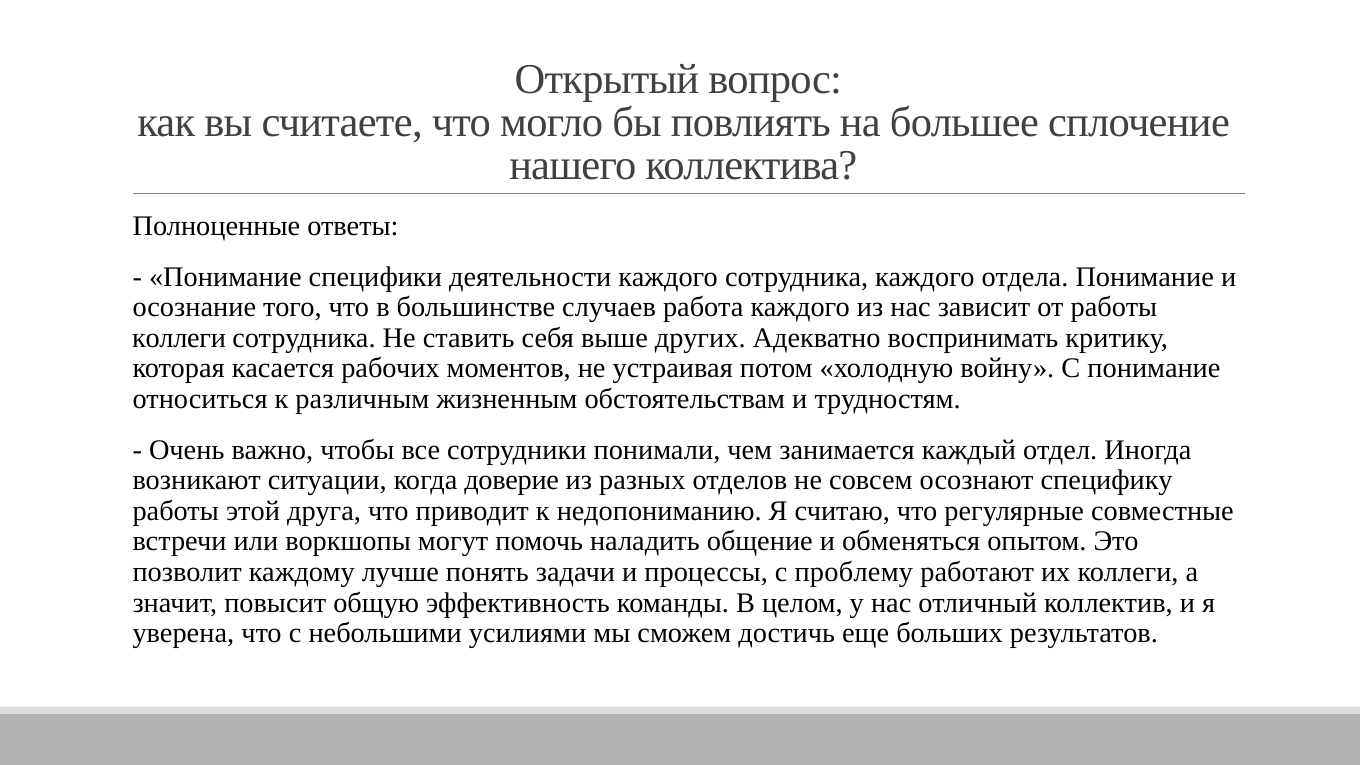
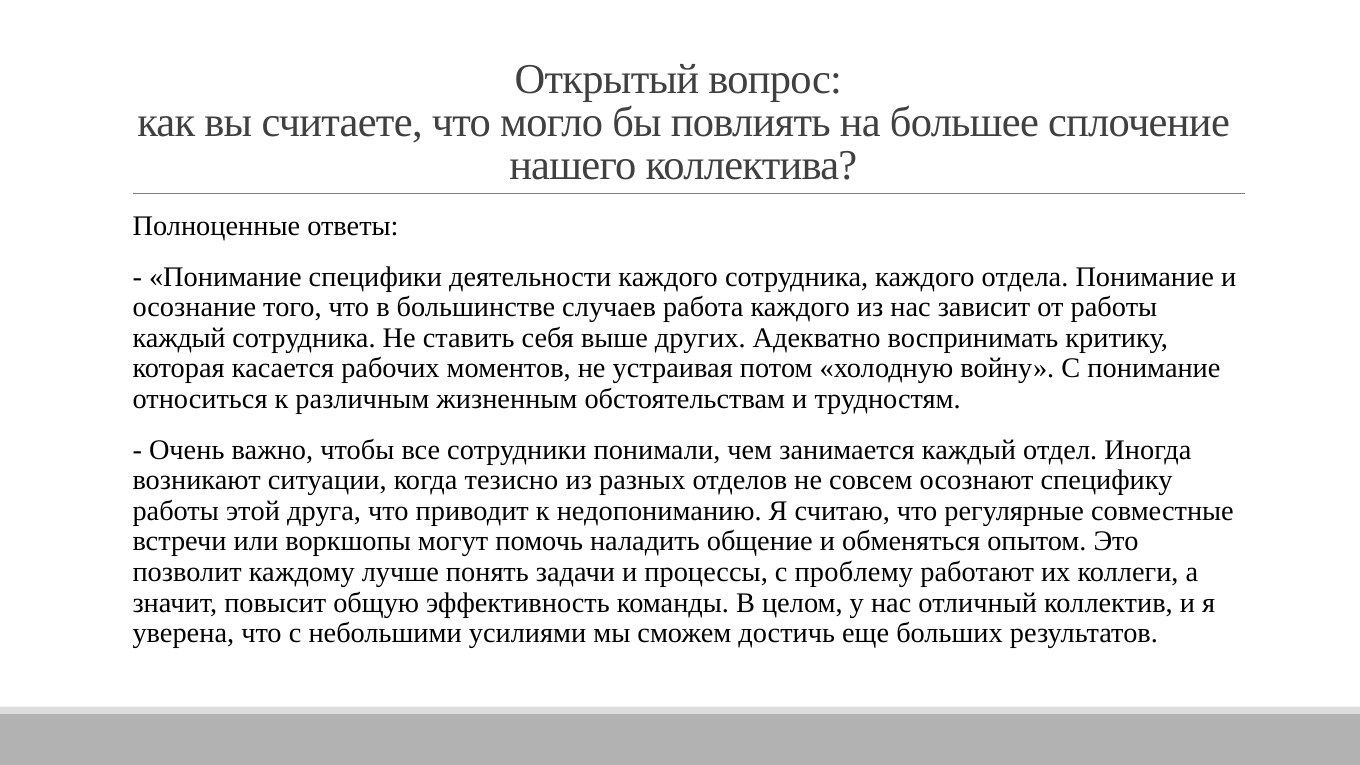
коллеги: коллеги -> каждый (179, 338)
доверие: доверие -> тезисно (511, 480)
